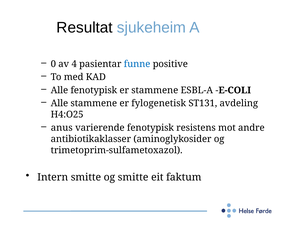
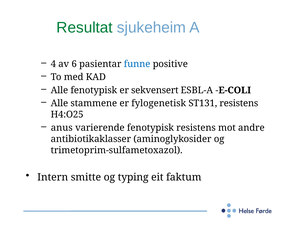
Resultat colour: black -> green (85, 28)
0: 0 -> 4 (53, 64)
4: 4 -> 6 (74, 64)
er stammene: stammene -> sekvensert (155, 90)
ST131 avdeling: avdeling -> resistens (239, 103)
og smitte: smitte -> typing (133, 177)
